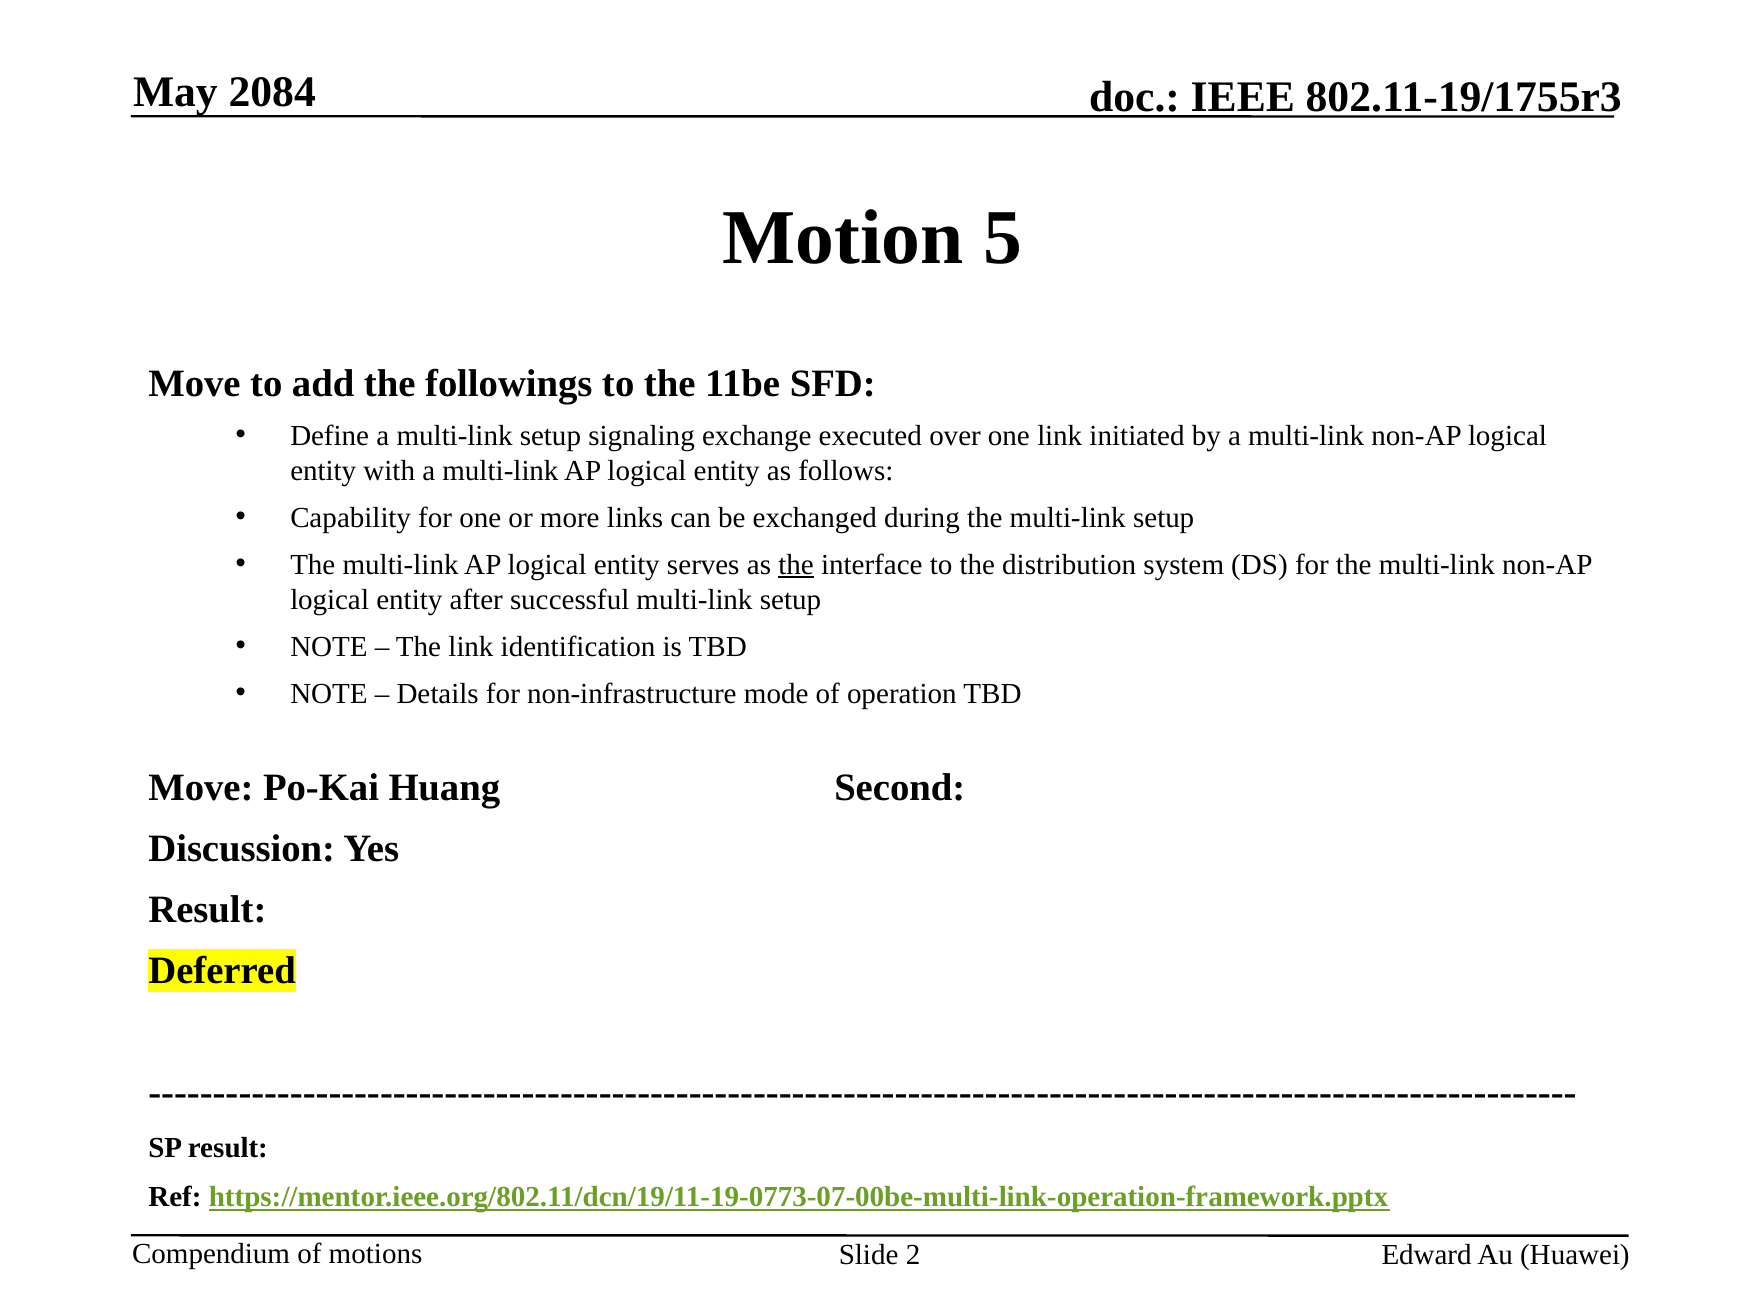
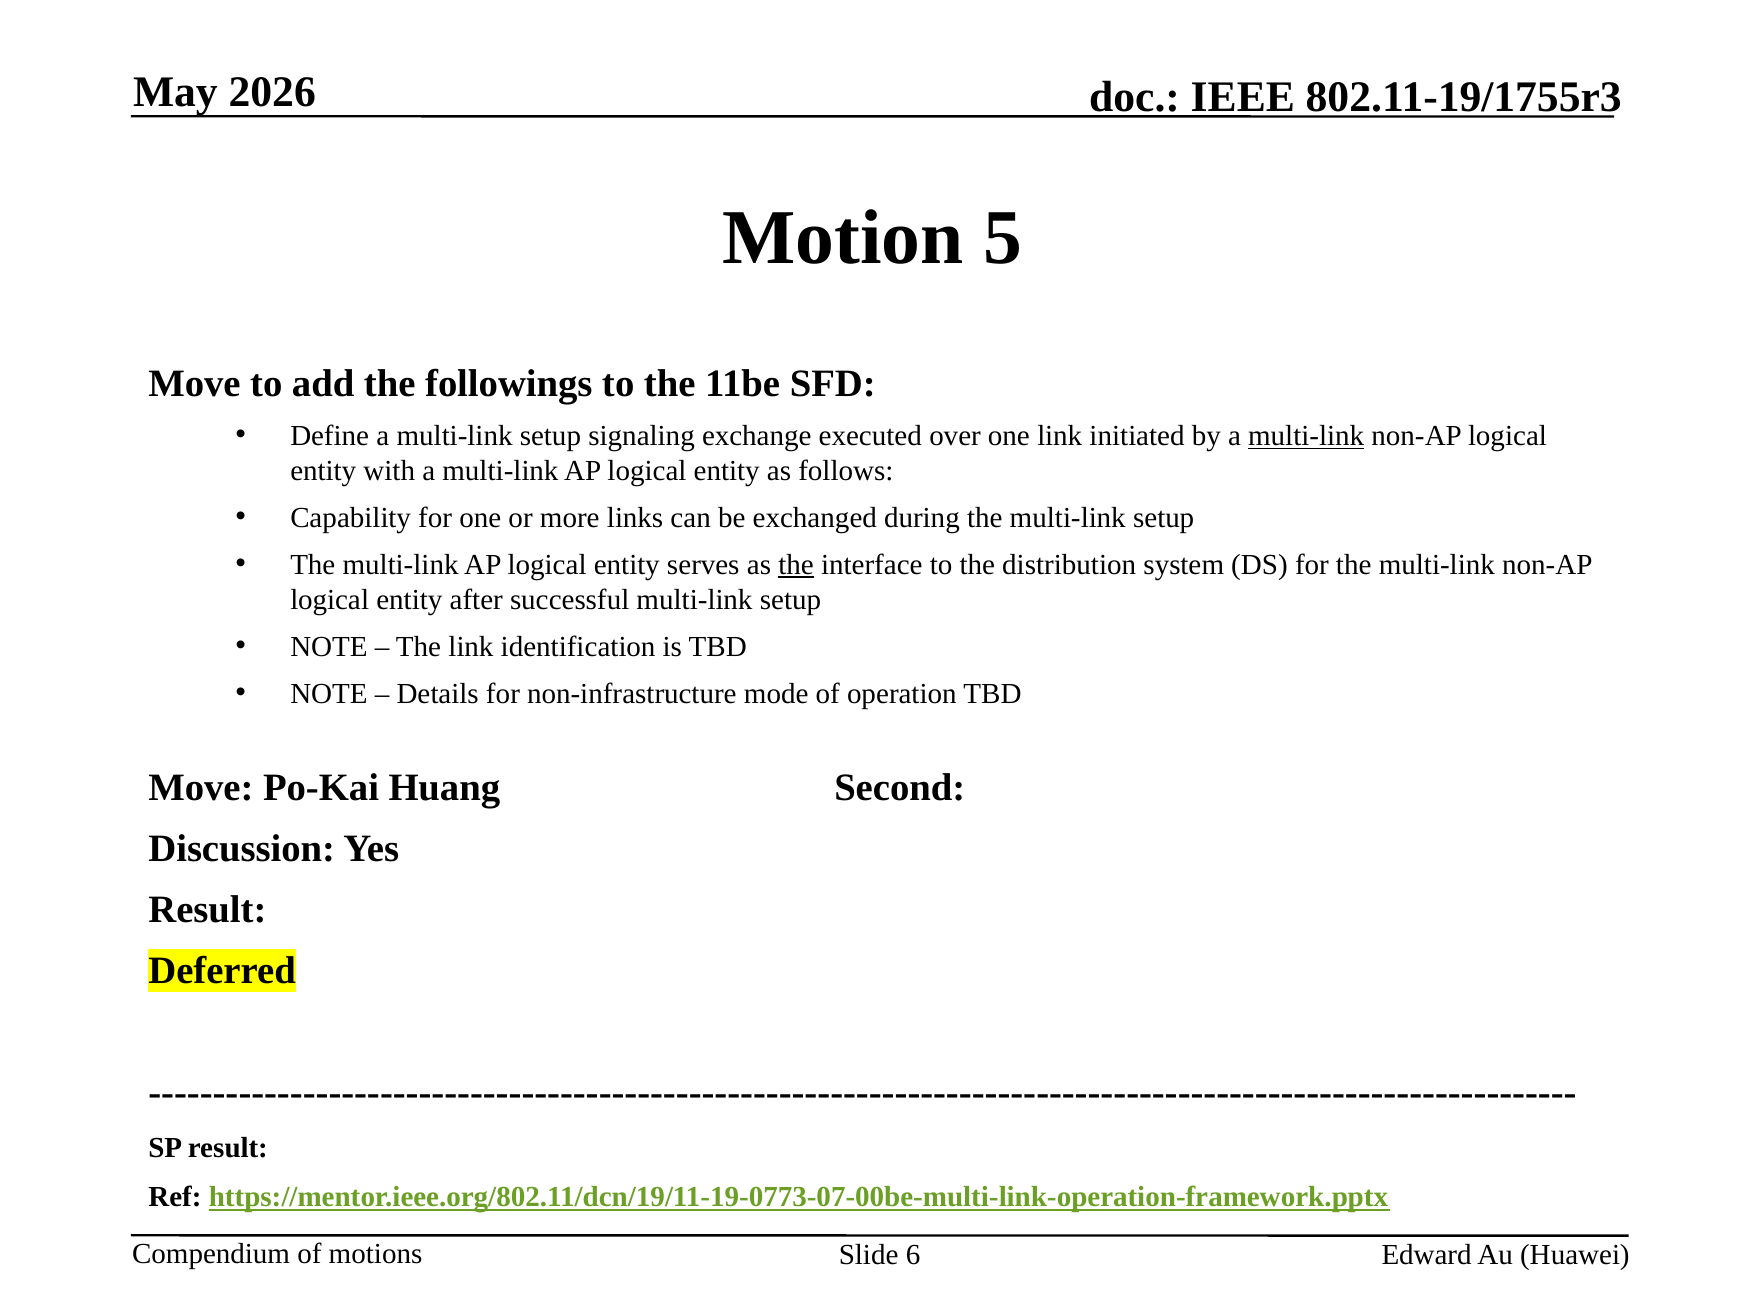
2084: 2084 -> 2026 (272, 93)
multi-link underline: none -> present (1306, 436)
2: 2 -> 6 (913, 1255)
